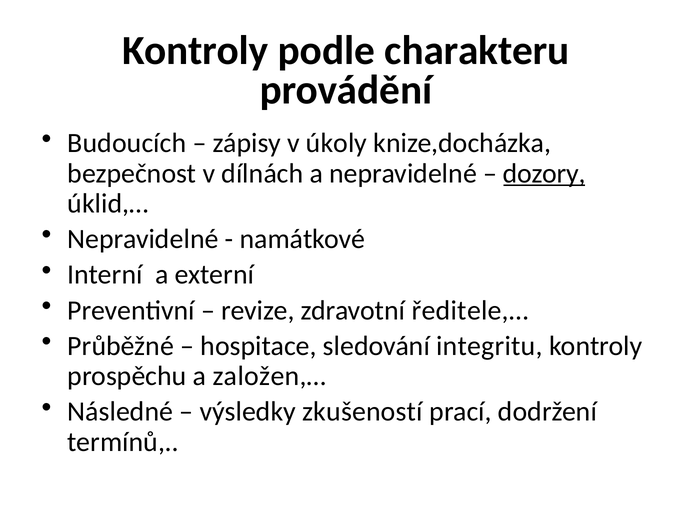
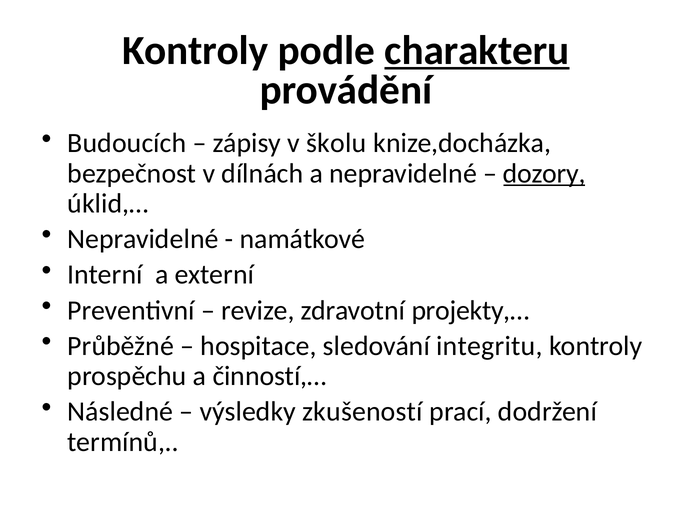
charakteru underline: none -> present (477, 50)
úkoly: úkoly -> školu (336, 143)
ředitele,…: ředitele,… -> projekty,… (470, 310)
založen,…: založen,… -> činností,… (270, 376)
